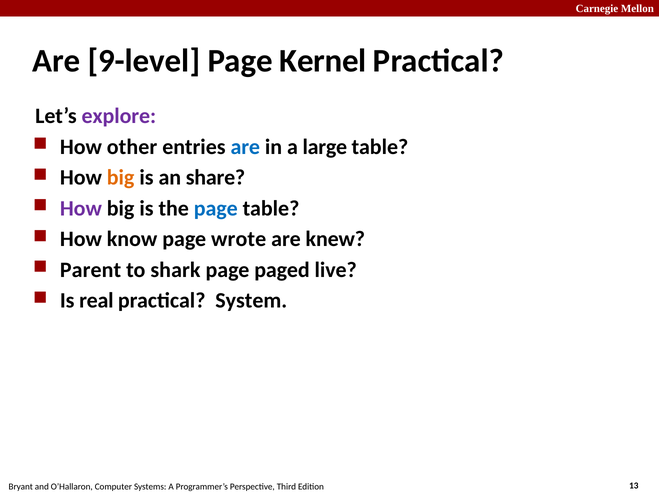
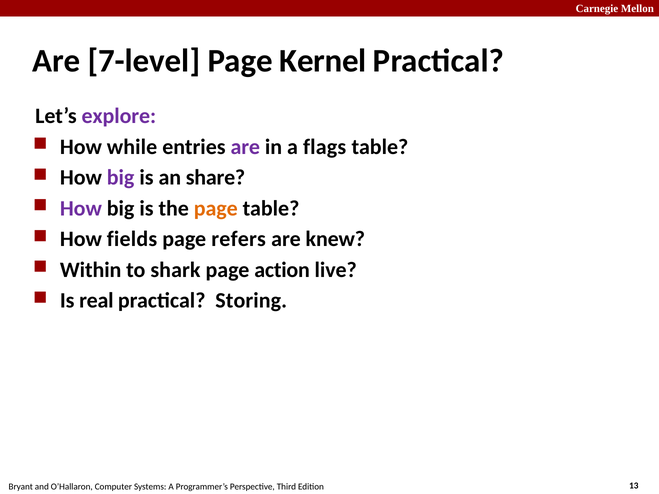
9-level: 9-level -> 7-level (144, 61)
other: other -> while (132, 147)
are colour: blue -> purple (245, 147)
large: large -> flags (325, 147)
big colour: orange -> purple (121, 178)
page colour: blue -> orange (216, 208)
know: know -> fields (132, 239)
wrote: wrote -> refers (239, 239)
Parent: Parent -> Within (91, 270)
paged: paged -> action (282, 270)
System: System -> Storing (251, 301)
